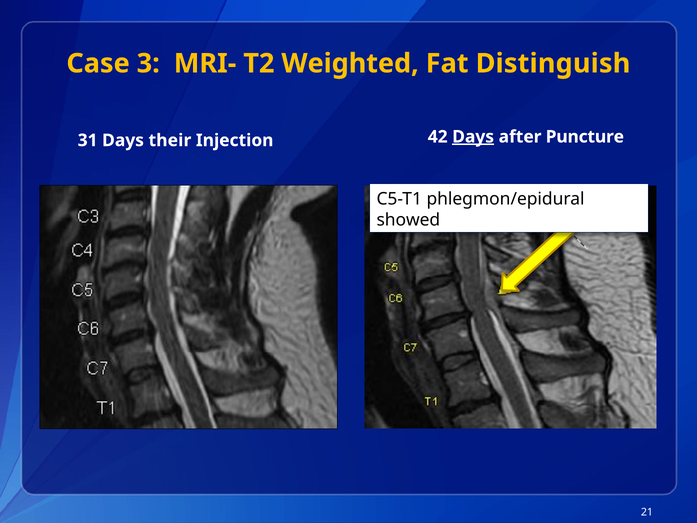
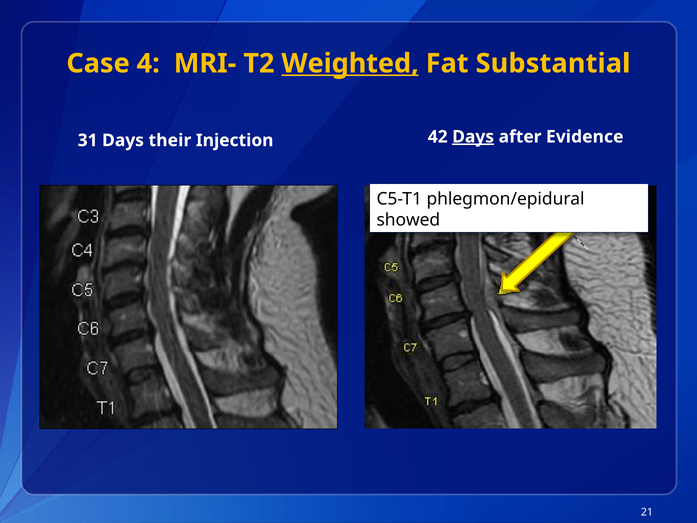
3: 3 -> 4 (148, 63)
Weighted underline: none -> present (350, 63)
Distinguish: Distinguish -> Substantial (553, 63)
Puncture: Puncture -> Evidence (585, 137)
